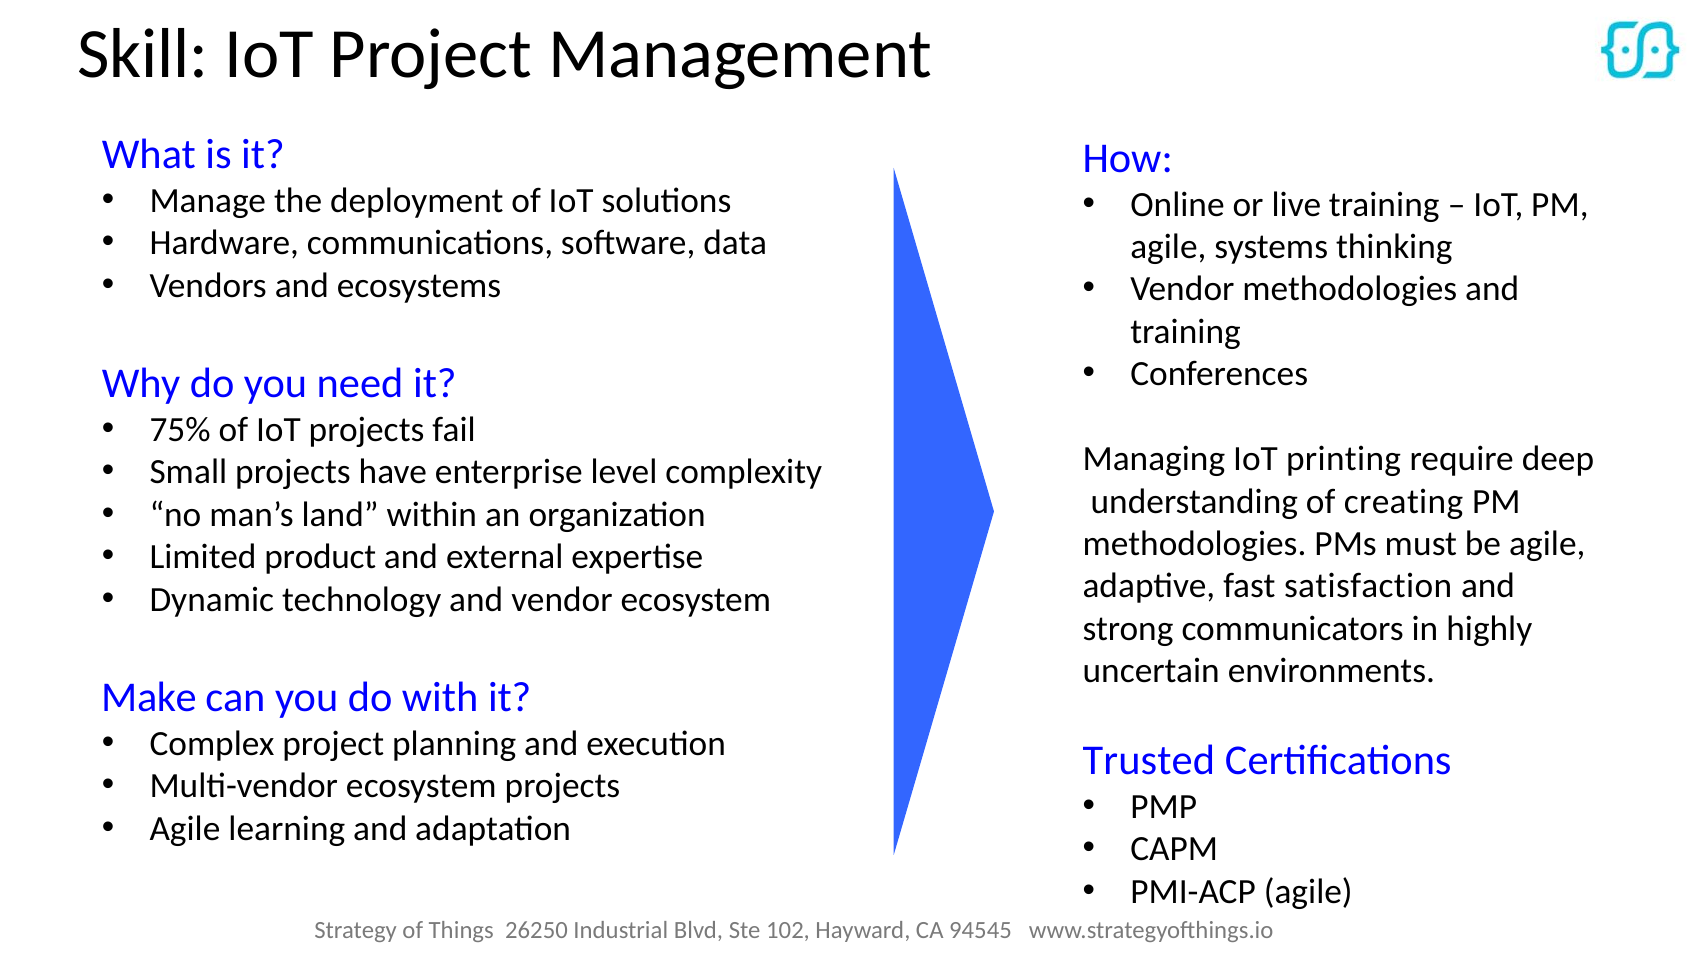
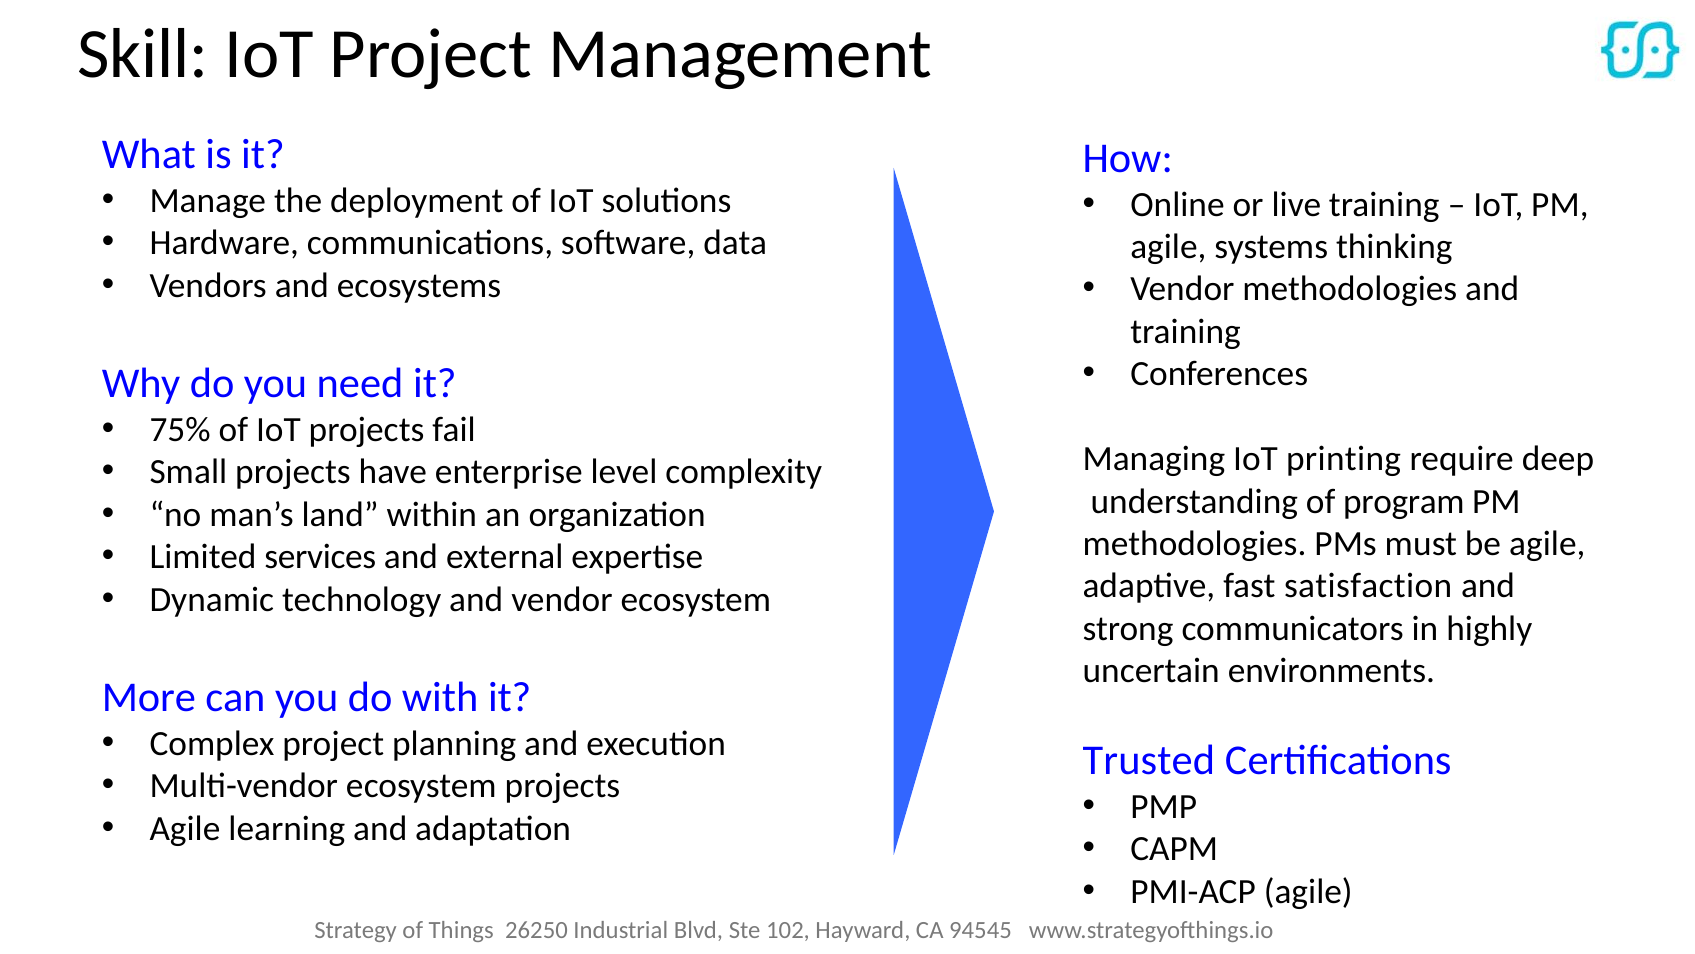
creating: creating -> program (1404, 501)
product: product -> services (320, 557)
Make: Make -> More (149, 697)
